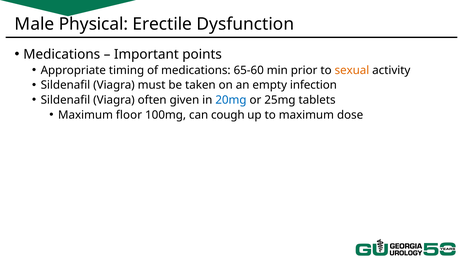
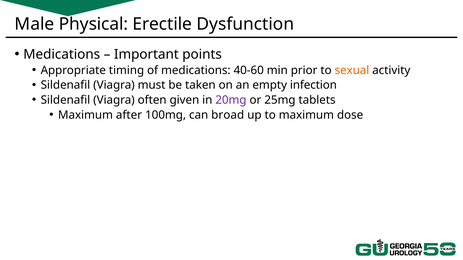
65-60: 65-60 -> 40-60 (249, 70)
20mg colour: blue -> purple (231, 100)
floor: floor -> after (129, 115)
cough: cough -> broad (228, 115)
